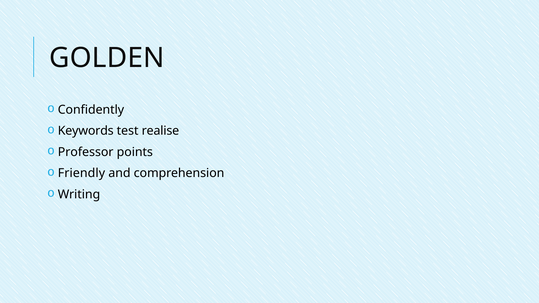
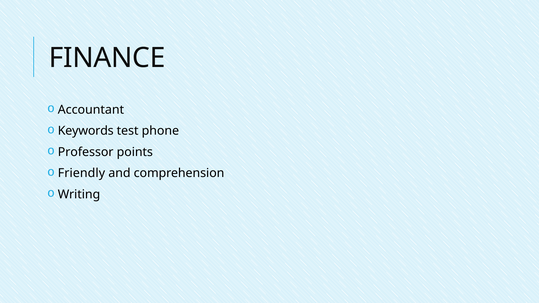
GOLDEN: GOLDEN -> FINANCE (107, 58)
Confidently: Confidently -> Accountant (91, 110)
realise: realise -> phone (160, 131)
